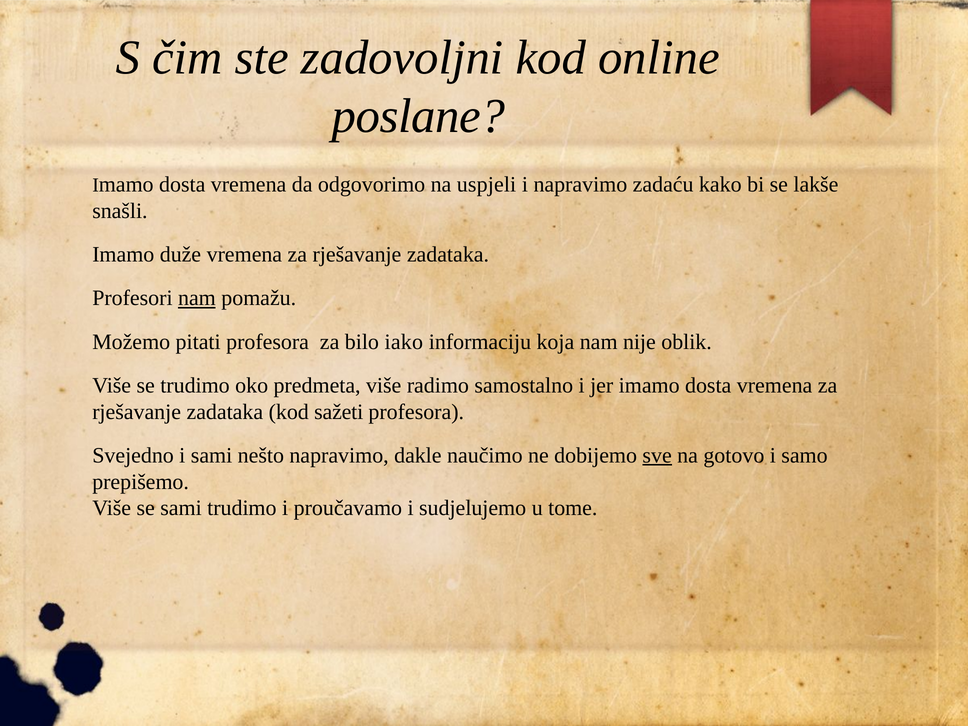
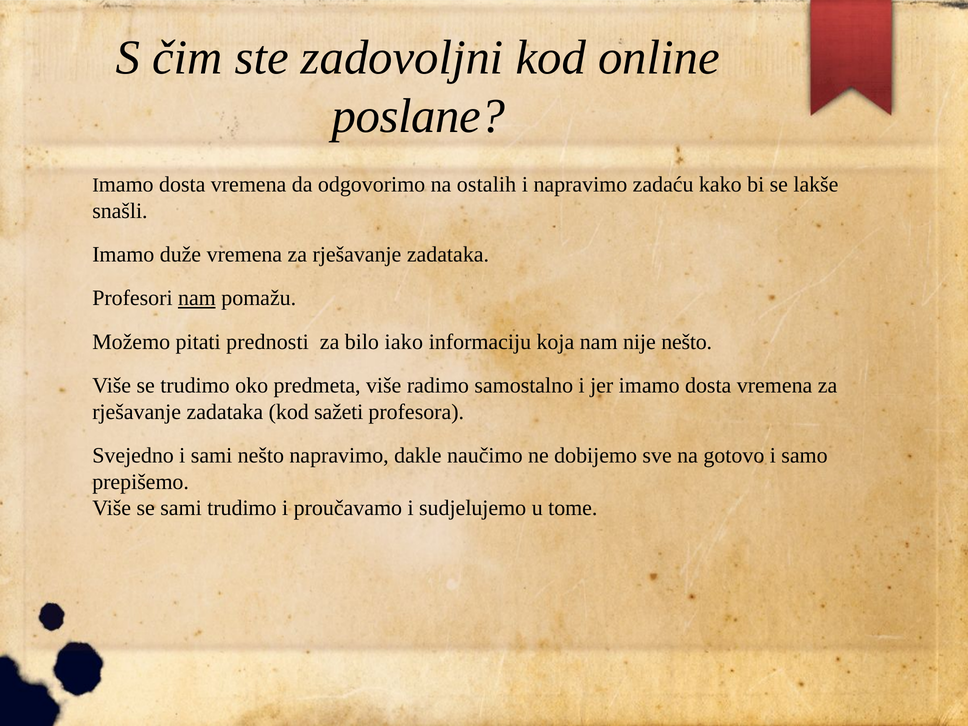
uspjeli: uspjeli -> ostalih (487, 185)
pitati profesora: profesora -> prednosti (267, 342)
nije oblik: oblik -> nešto (687, 342)
sve underline: present -> none (657, 455)
